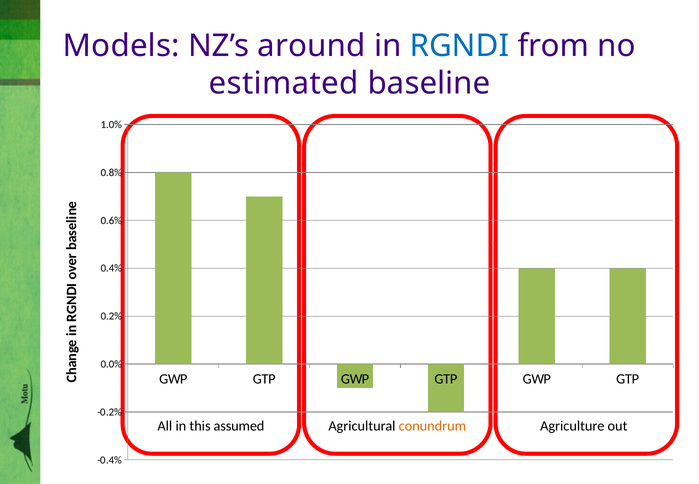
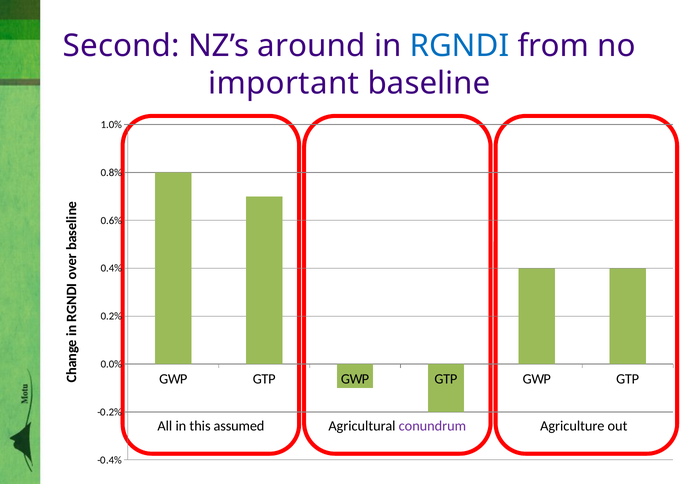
Models: Models -> Second (121, 46)
estimated: estimated -> important (284, 83)
conundrum colour: orange -> purple (432, 426)
